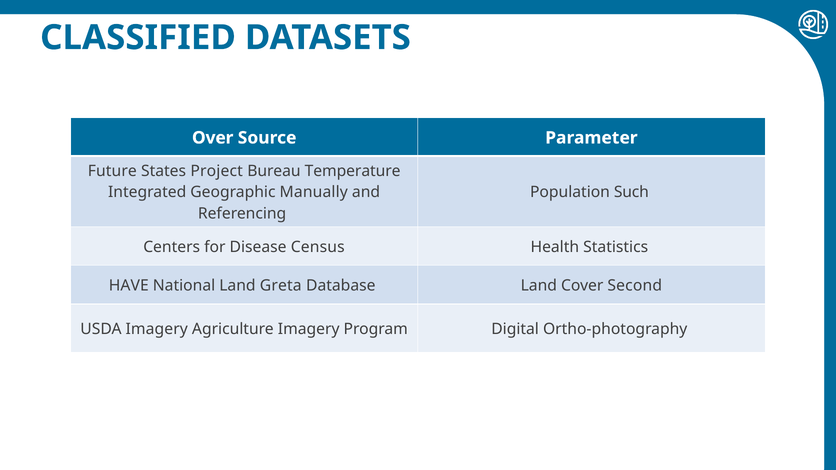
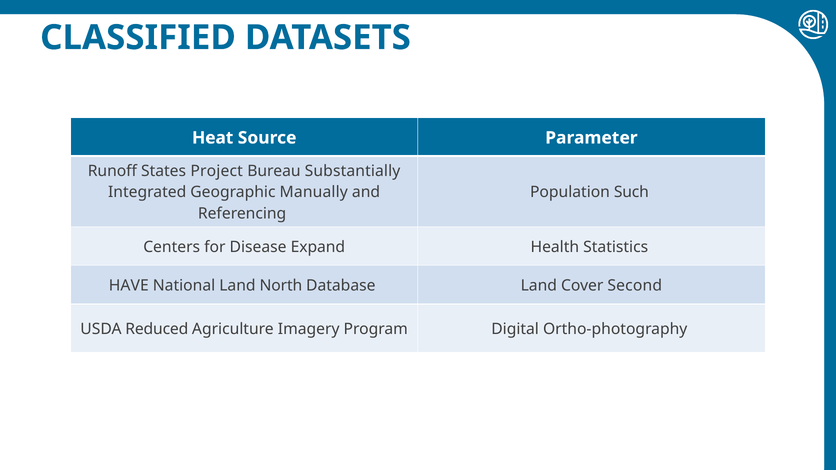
Over: Over -> Heat (213, 138)
Future: Future -> Runoff (112, 171)
Temperature: Temperature -> Substantially (353, 171)
Census: Census -> Expand (318, 247)
Greta: Greta -> North (281, 286)
USDA Imagery: Imagery -> Reduced (157, 329)
